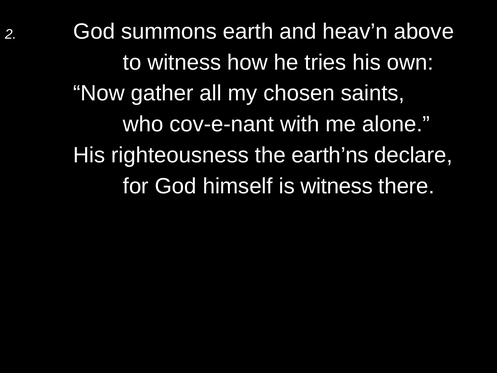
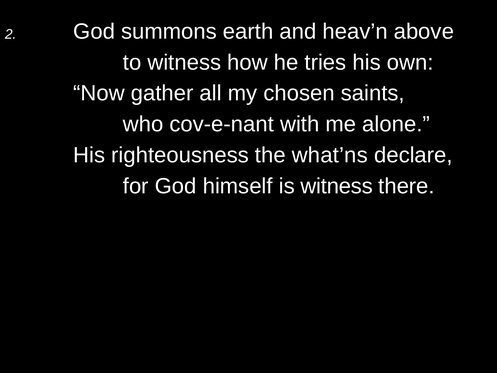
earth’ns: earth’ns -> what’ns (330, 155)
